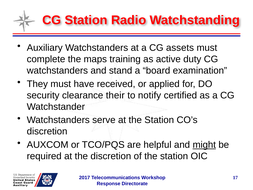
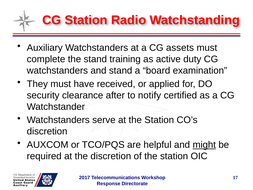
the maps: maps -> stand (95, 59)
their: their -> after (115, 95)
